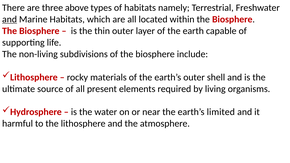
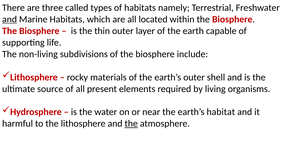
above: above -> called (77, 8)
limited: limited -> habitat (221, 112)
the underline: none -> present (131, 124)
